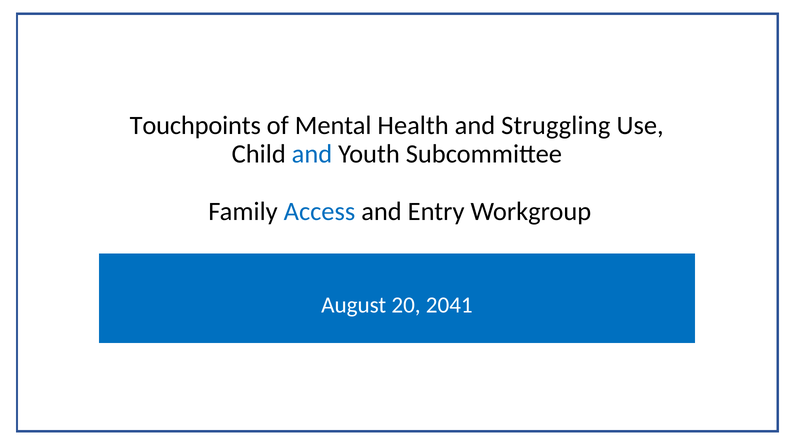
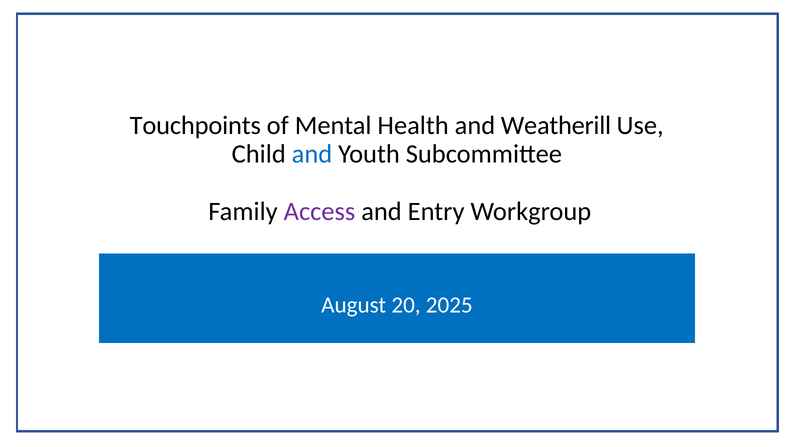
Struggling: Struggling -> Weatherill (556, 125)
Access colour: blue -> purple (319, 211)
2041: 2041 -> 2025 (449, 305)
